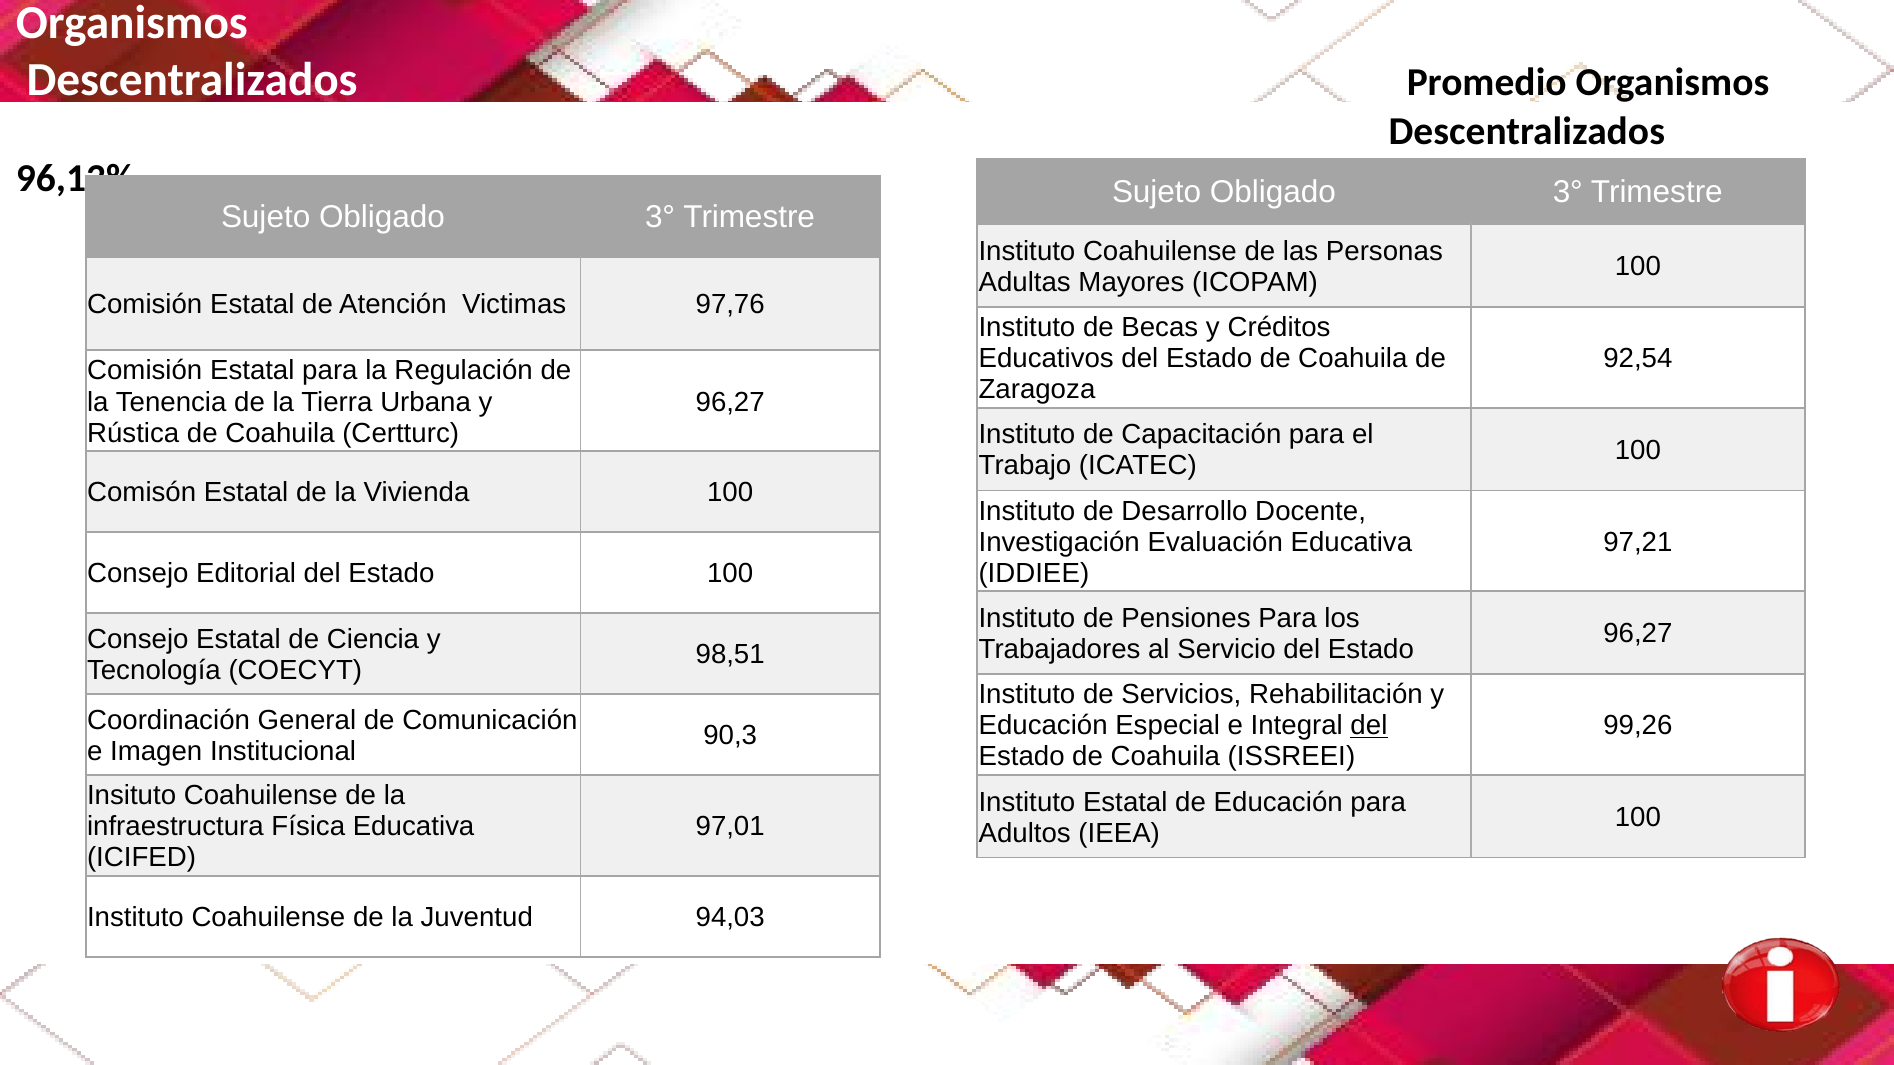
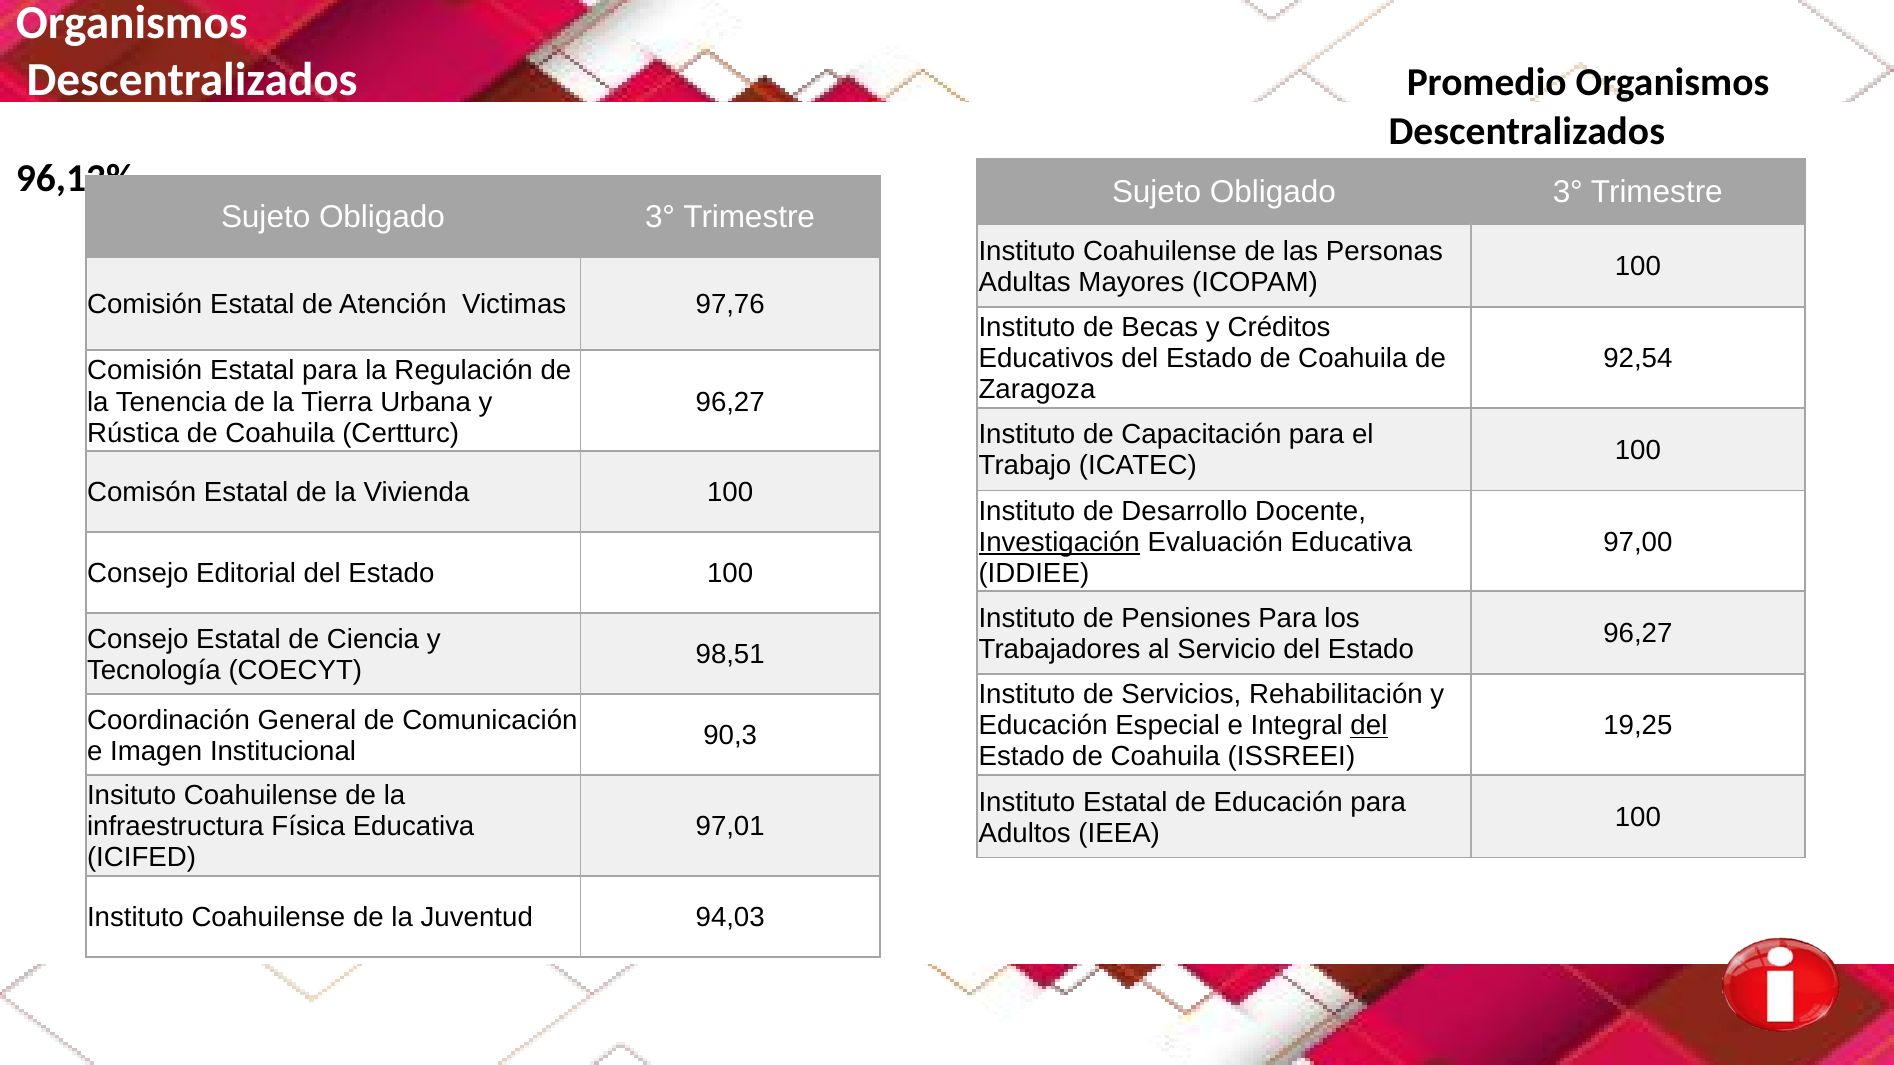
Investigación underline: none -> present (1059, 542)
97,21: 97,21 -> 97,00 (1638, 542)
99,26: 99,26 -> 19,25 (1638, 726)
